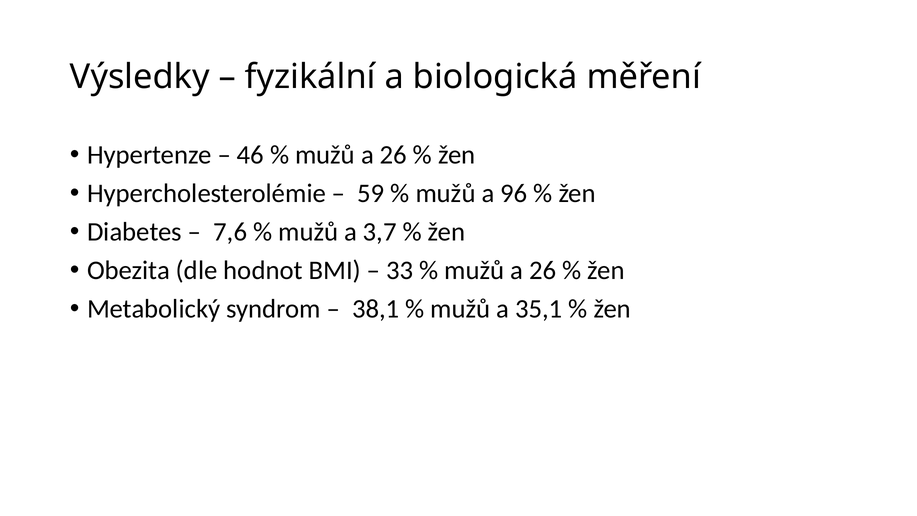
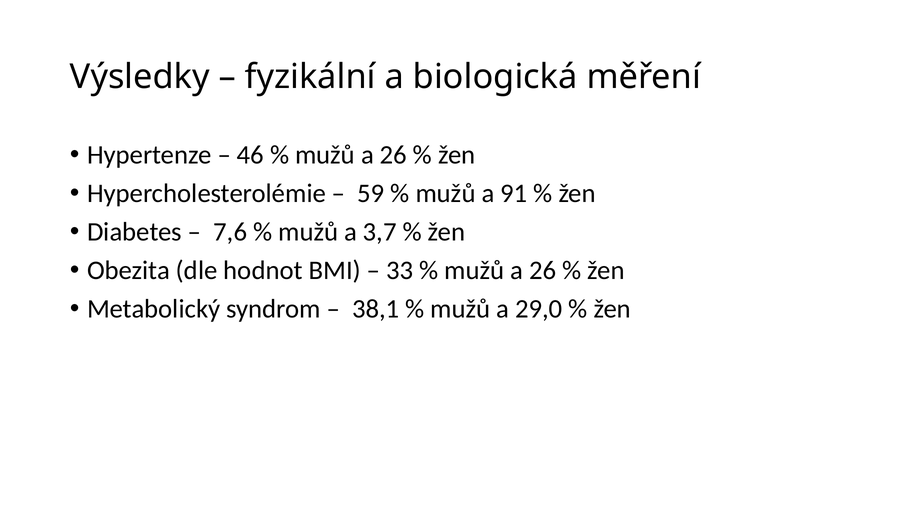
96: 96 -> 91 (514, 193)
35,1: 35,1 -> 29,0 (539, 309)
